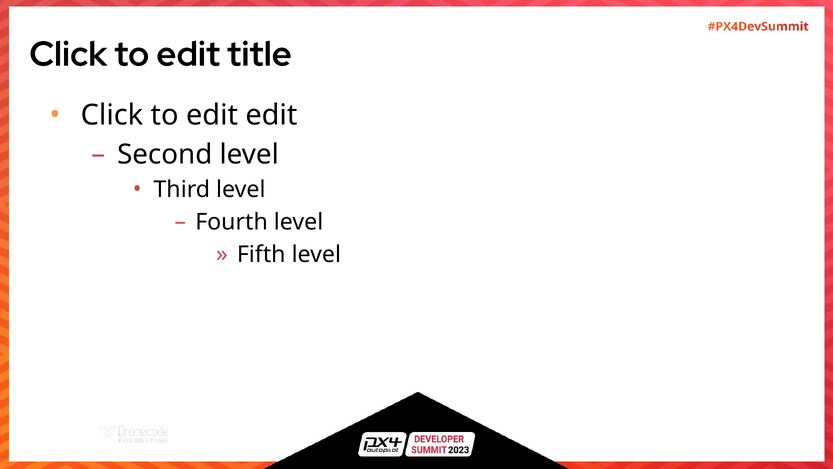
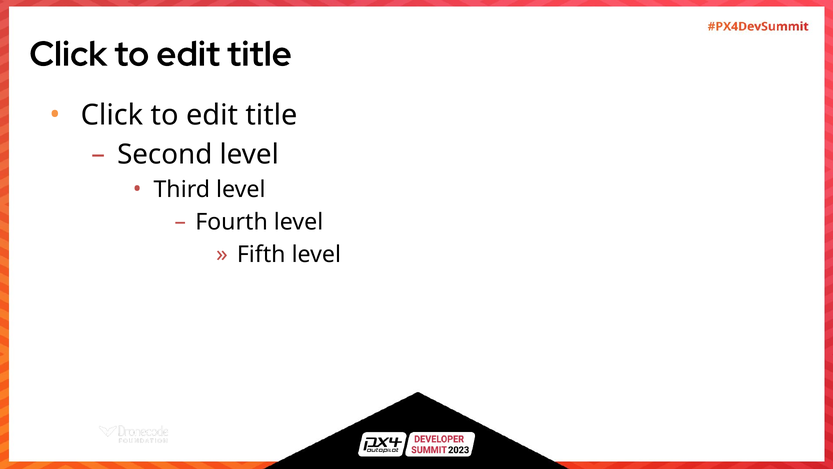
edit: edit -> title (271, 115)
